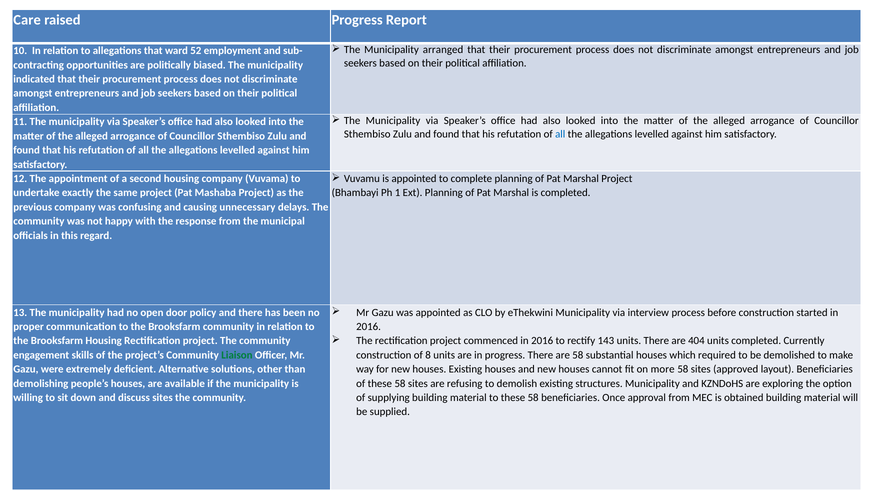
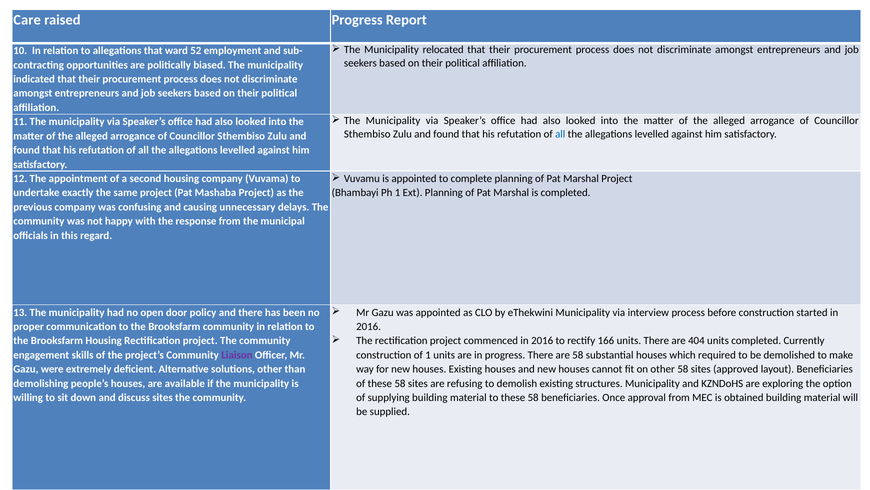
arranged: arranged -> relocated (443, 50)
143: 143 -> 166 (606, 340)
Liaison colour: green -> purple (237, 355)
of 8: 8 -> 1 (428, 355)
on more: more -> other (663, 369)
